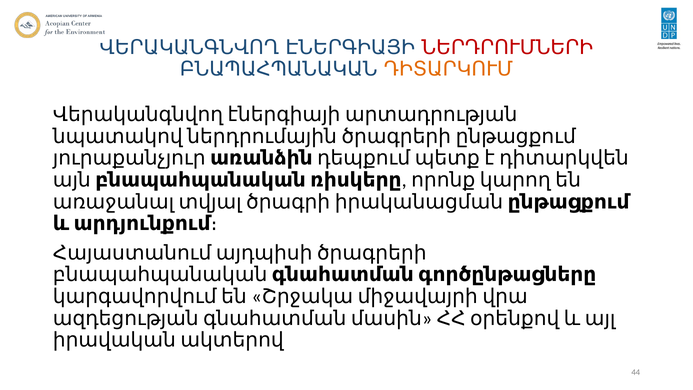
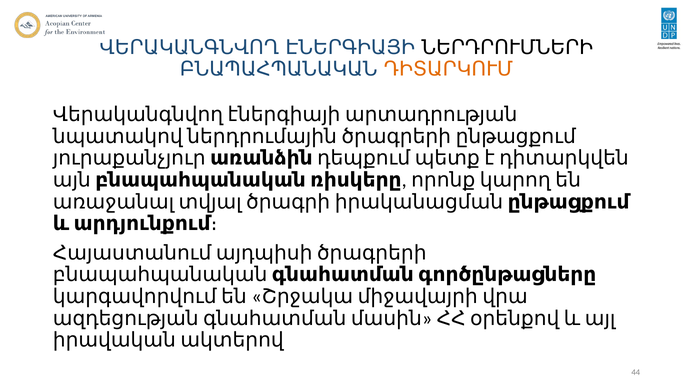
ՆԵՐԴՐՈՒՄՆԵՐԻ colour: red -> black (507, 47)
